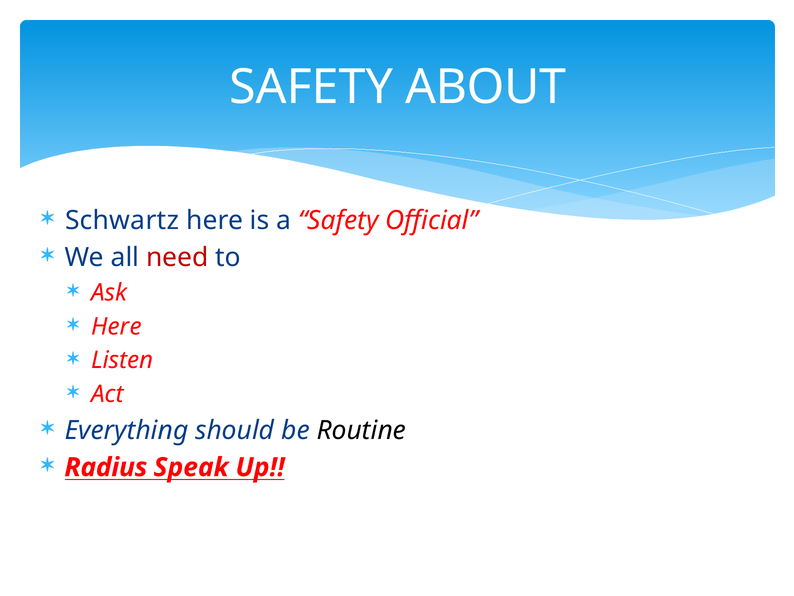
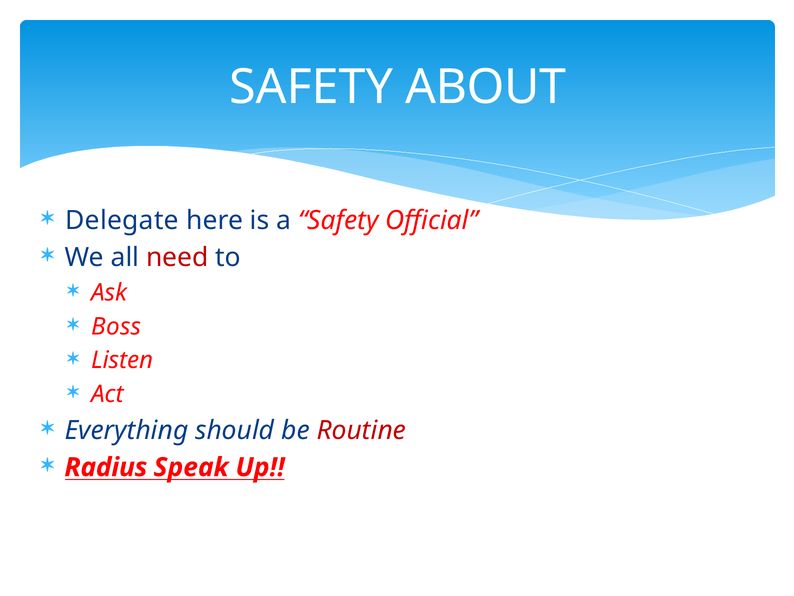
Schwartz: Schwartz -> Delegate (122, 220)
Here: Here -> Boss (116, 326)
Routine colour: black -> red (361, 430)
